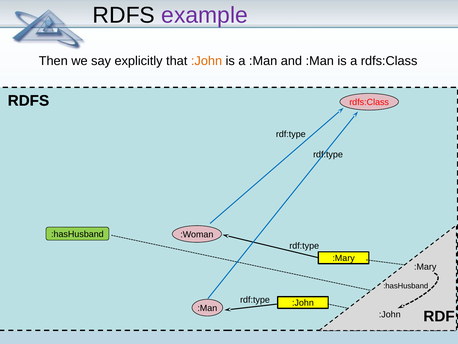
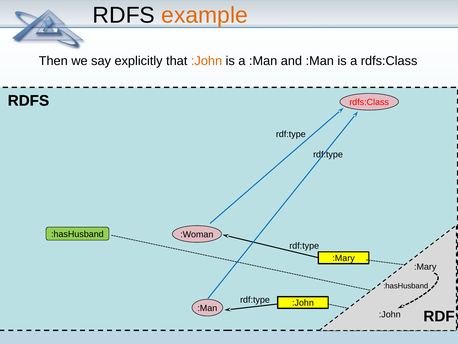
example colour: purple -> orange (205, 15)
